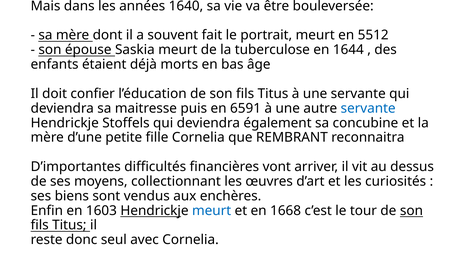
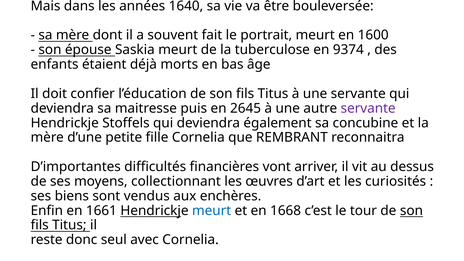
5512: 5512 -> 1600 (373, 35)
1644: 1644 -> 9374 (348, 50)
6591: 6591 -> 2645 (246, 108)
servante colour: blue -> purple (368, 108)
1603: 1603 -> 1661 (101, 211)
